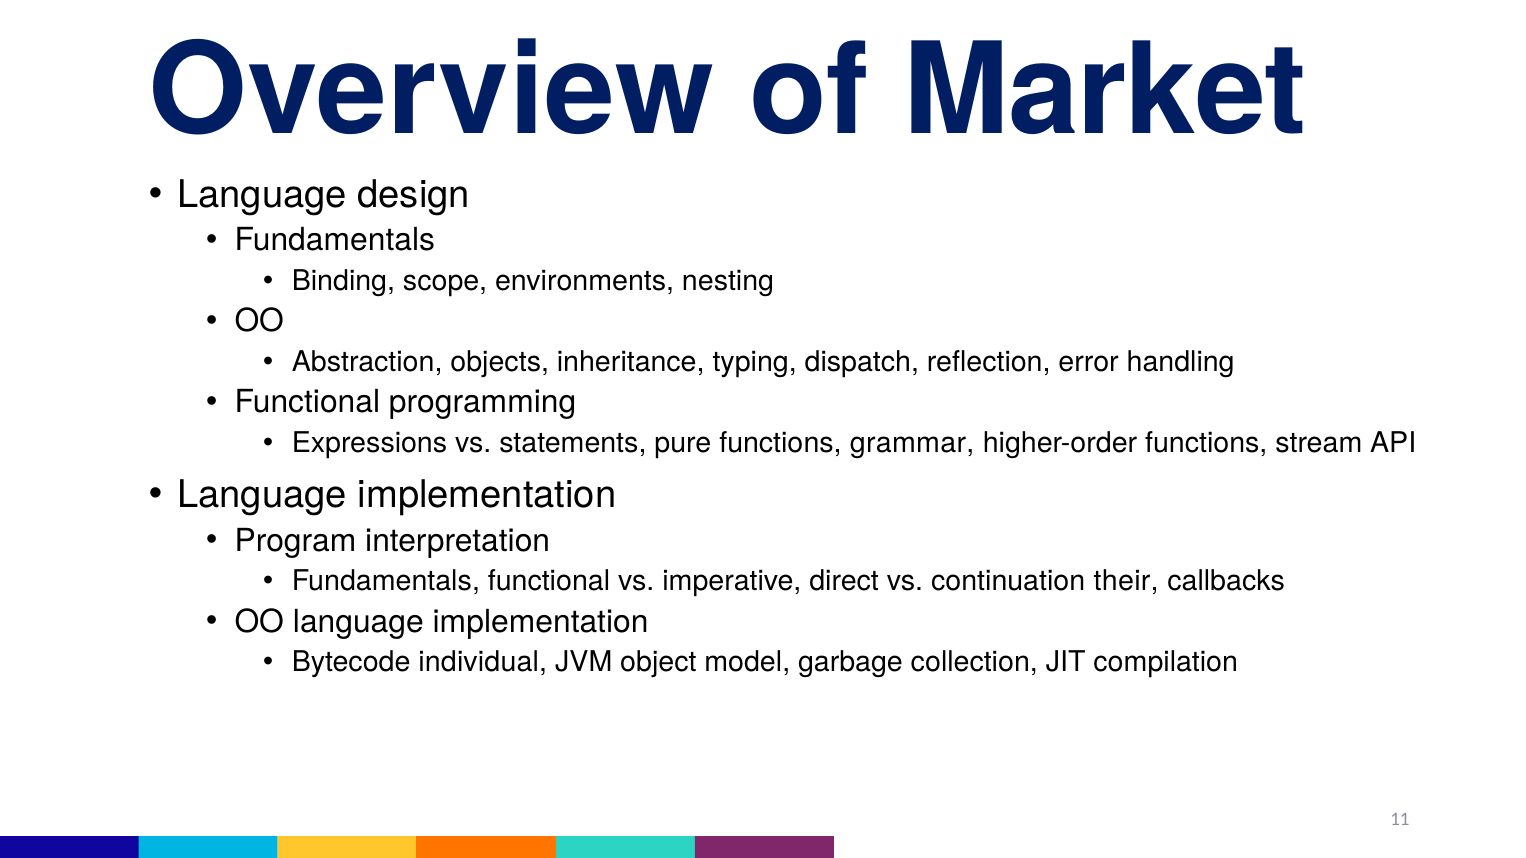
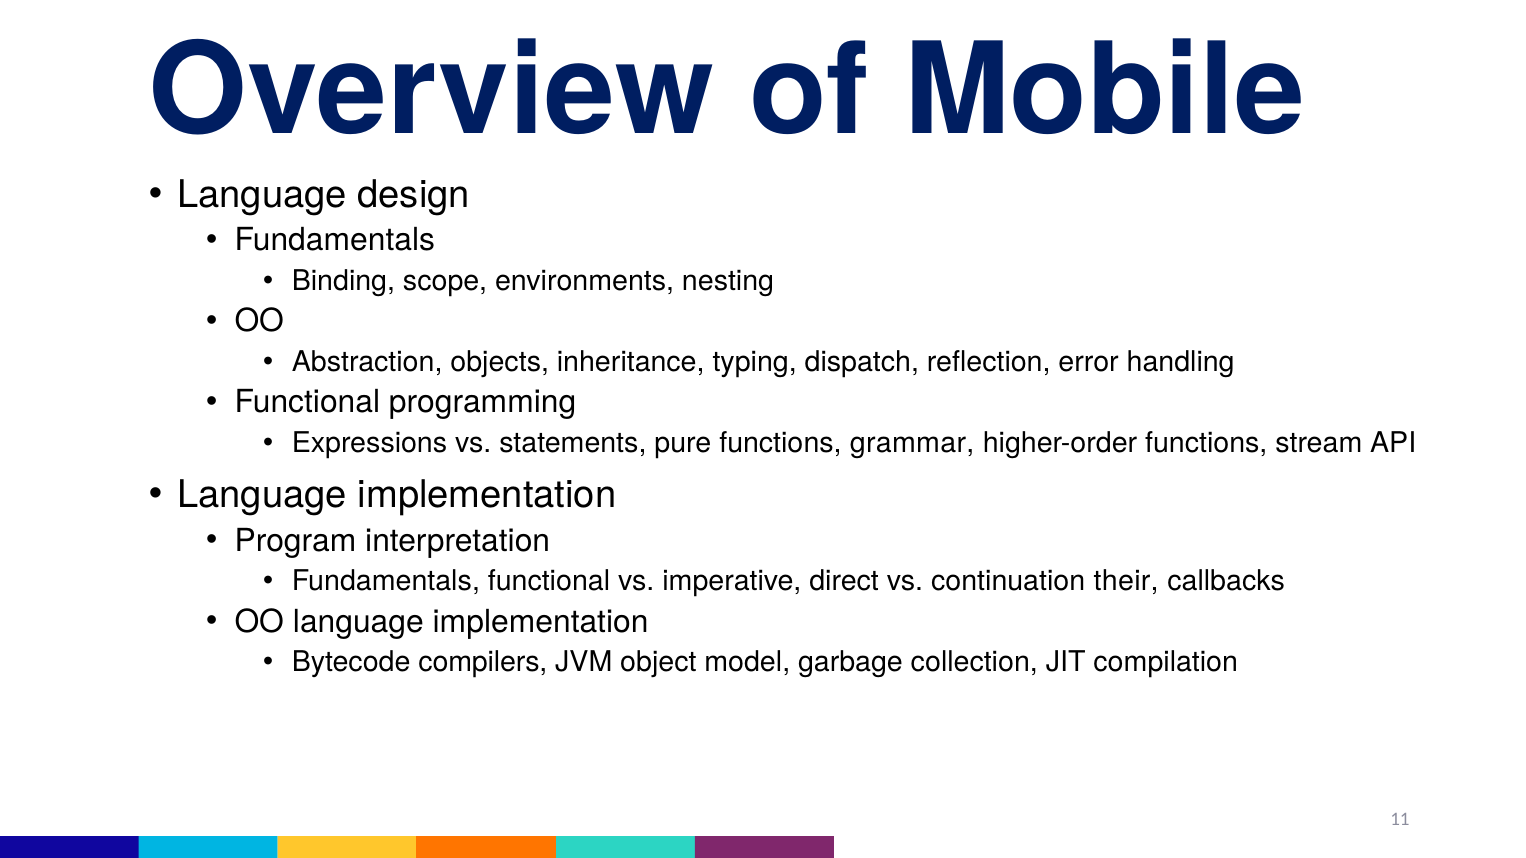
Market: Market -> Mobile (1105, 92)
individual: individual -> compilers (483, 662)
